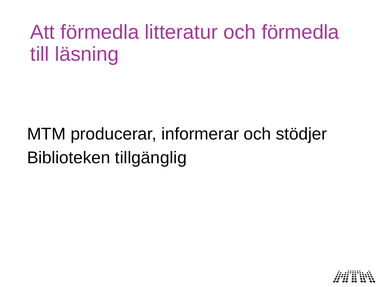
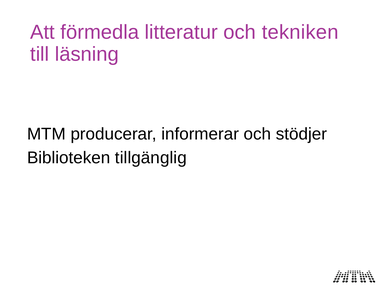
och förmedla: förmedla -> tekniken (300, 32)
